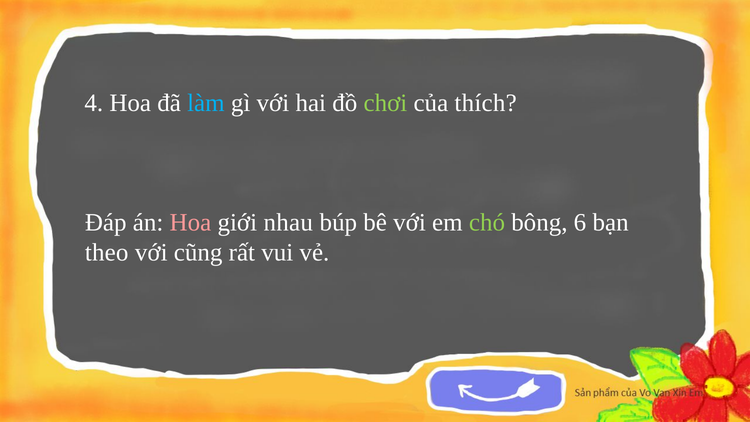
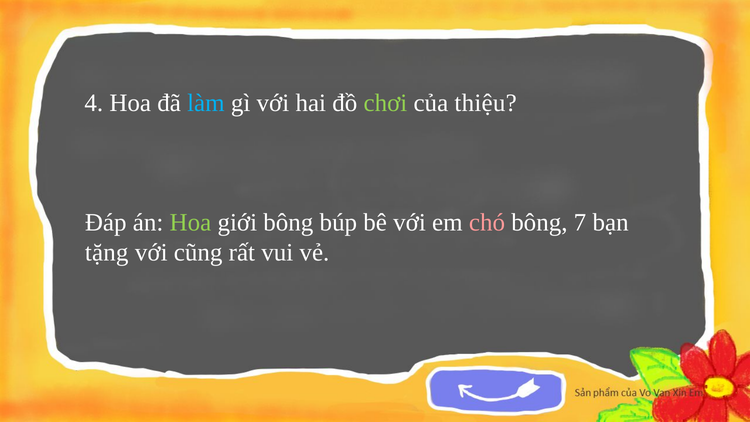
thích: thích -> thiệu (486, 103)
Hoa colour: pink -> light green (190, 223)
giới nhau: nhau -> bông (288, 223)
chó colour: light green -> pink (487, 223)
6: 6 -> 7 (580, 223)
theo: theo -> tặng (107, 253)
